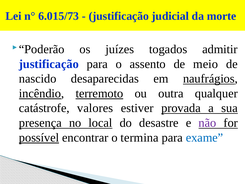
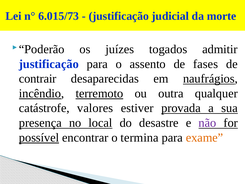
meio: meio -> fases (206, 64)
nascido: nascido -> contrair (38, 79)
exame colour: blue -> orange (205, 137)
